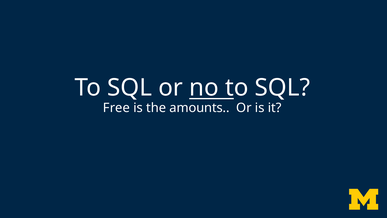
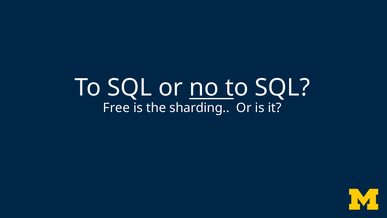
amounts: amounts -> sharding (200, 108)
